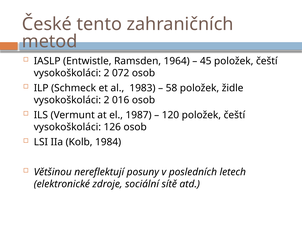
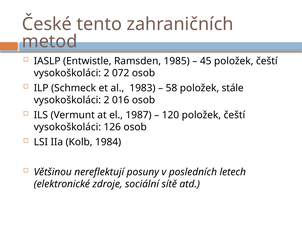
1964: 1964 -> 1985 (177, 61)
židle: židle -> stále (233, 88)
